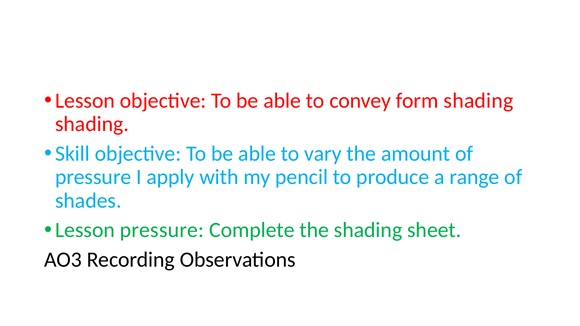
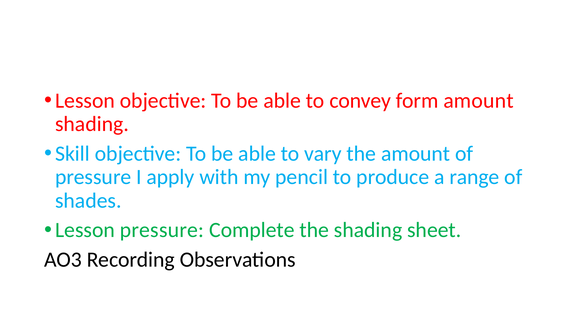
form shading: shading -> amount (479, 101)
